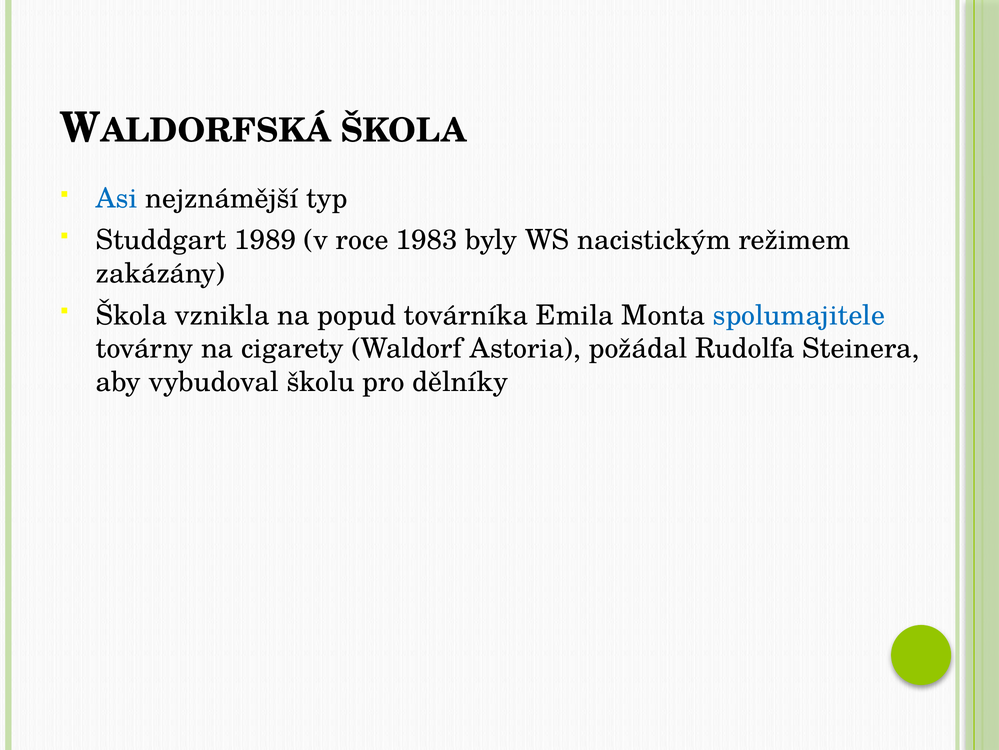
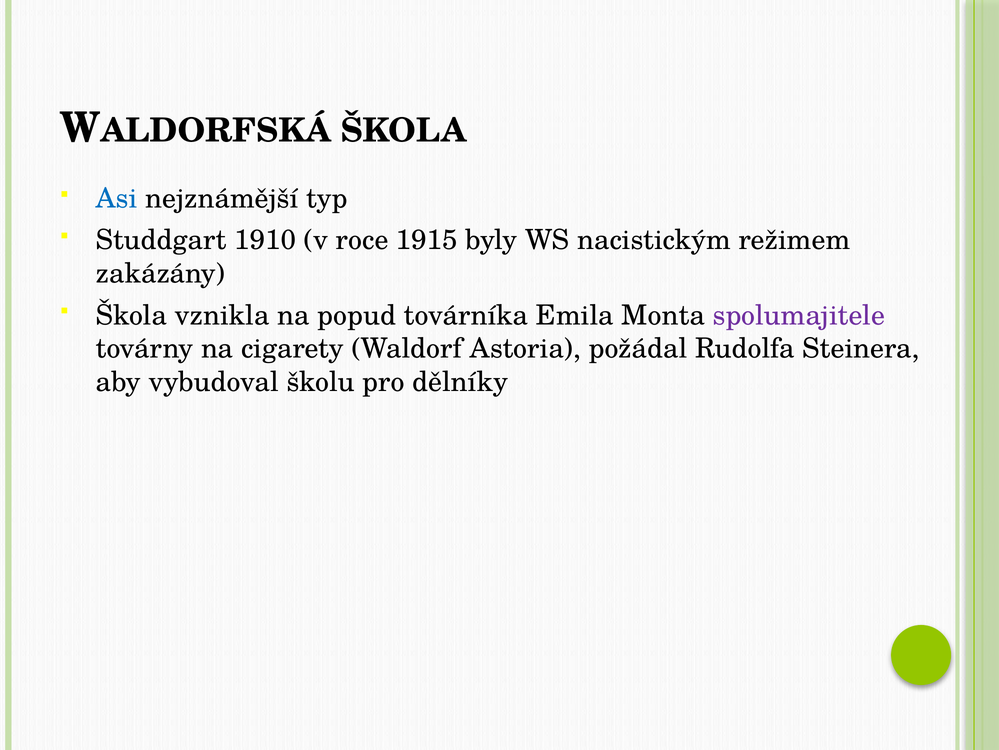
1989: 1989 -> 1910 (265, 240)
1983: 1983 -> 1915 (427, 240)
spolumajitele colour: blue -> purple (799, 315)
